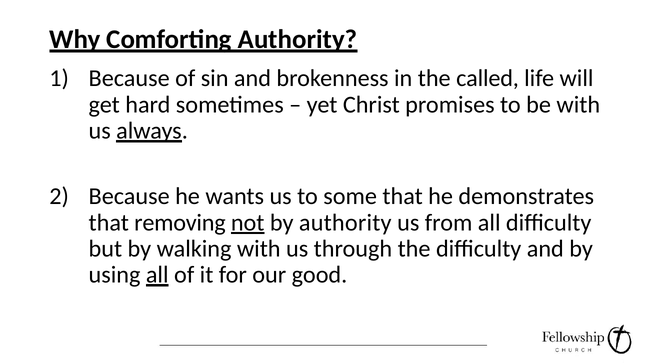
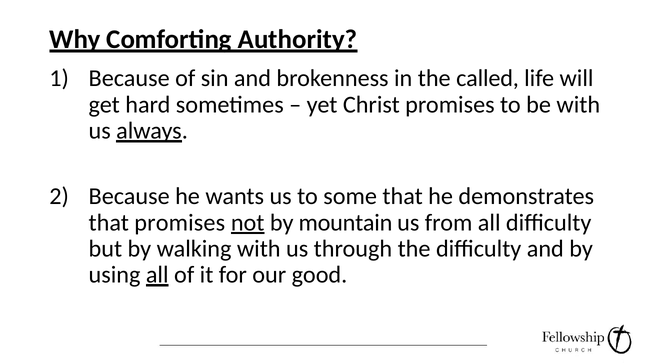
that removing: removing -> promises (180, 223)
by authority: authority -> mountain (345, 223)
